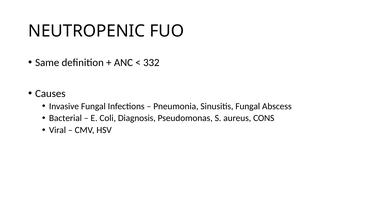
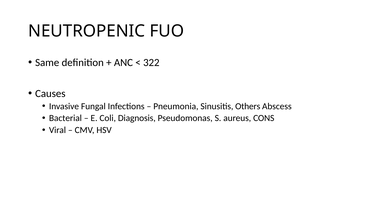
332: 332 -> 322 (151, 63)
Sinusitis Fungal: Fungal -> Others (248, 106)
